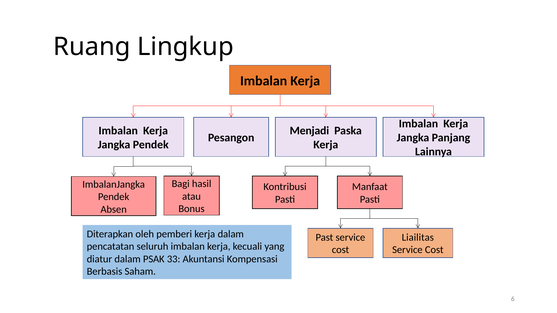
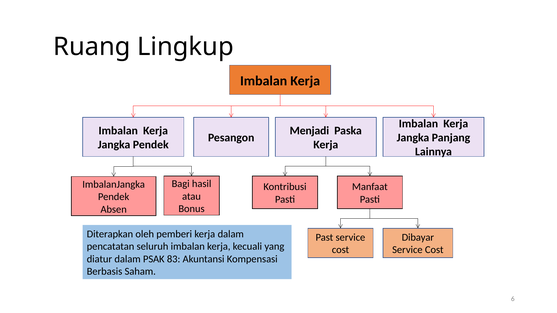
Liailitas: Liailitas -> Dibayar (418, 238)
33: 33 -> 83 (174, 259)
